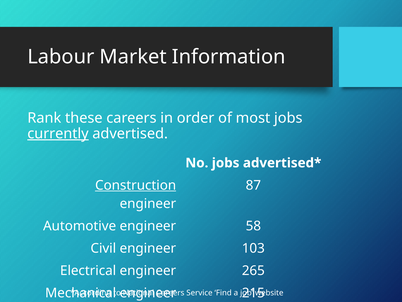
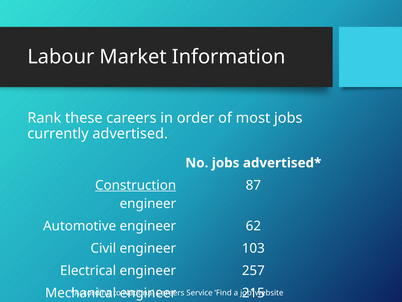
currently underline: present -> none (58, 133)
58: 58 -> 62 (253, 226)
265: 265 -> 257 (253, 270)
